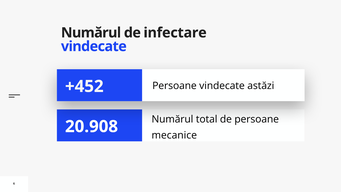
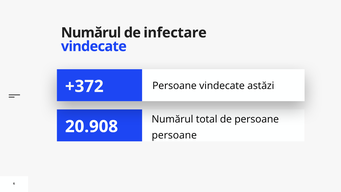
+452: +452 -> +372 (84, 86)
mecanice: mecanice -> persoane (174, 135)
